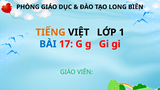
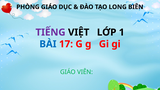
TIẾNG colour: orange -> purple (50, 32)
